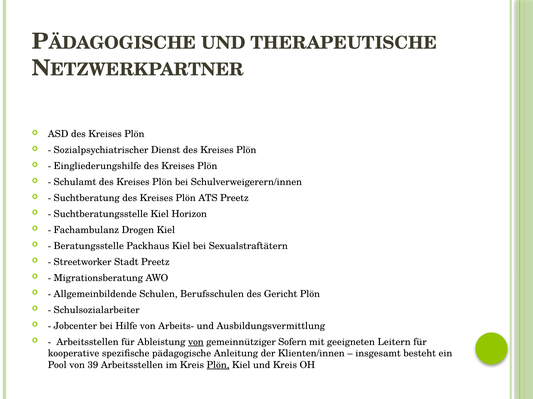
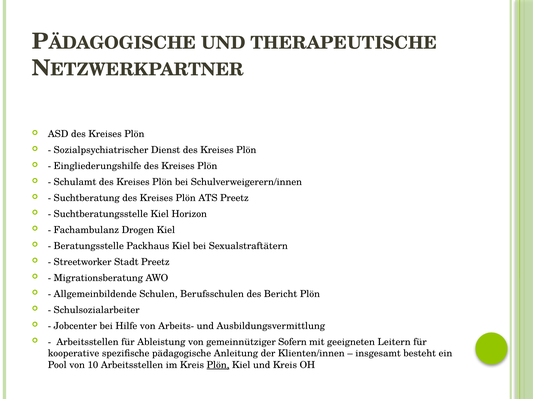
Gericht: Gericht -> Bericht (281, 294)
von underline: present -> none (196, 343)
39: 39 -> 10 (93, 366)
